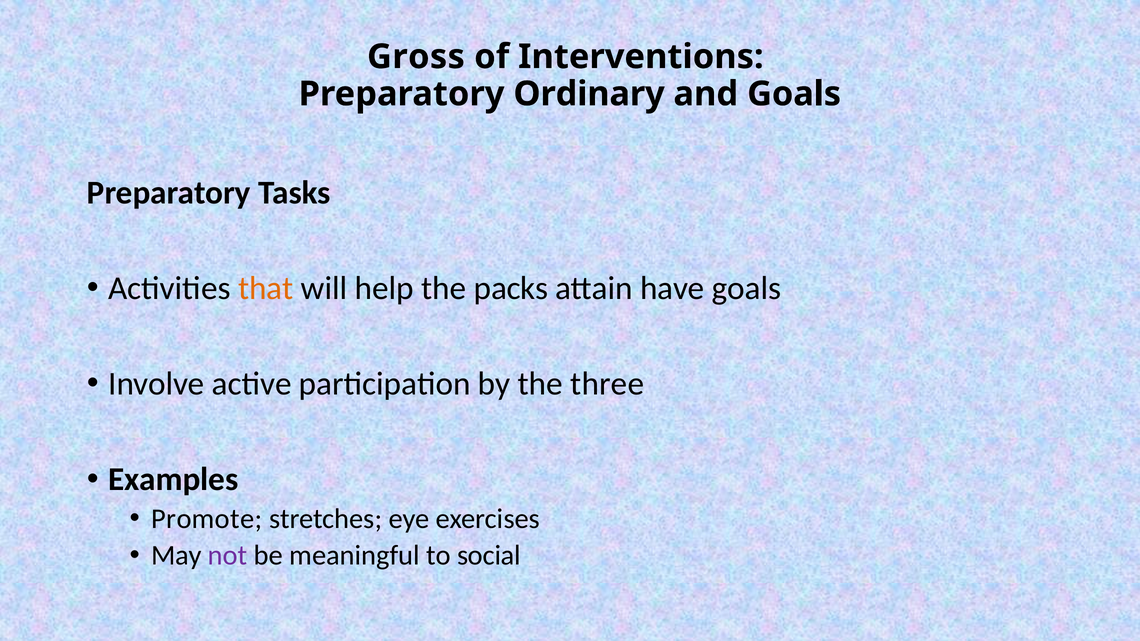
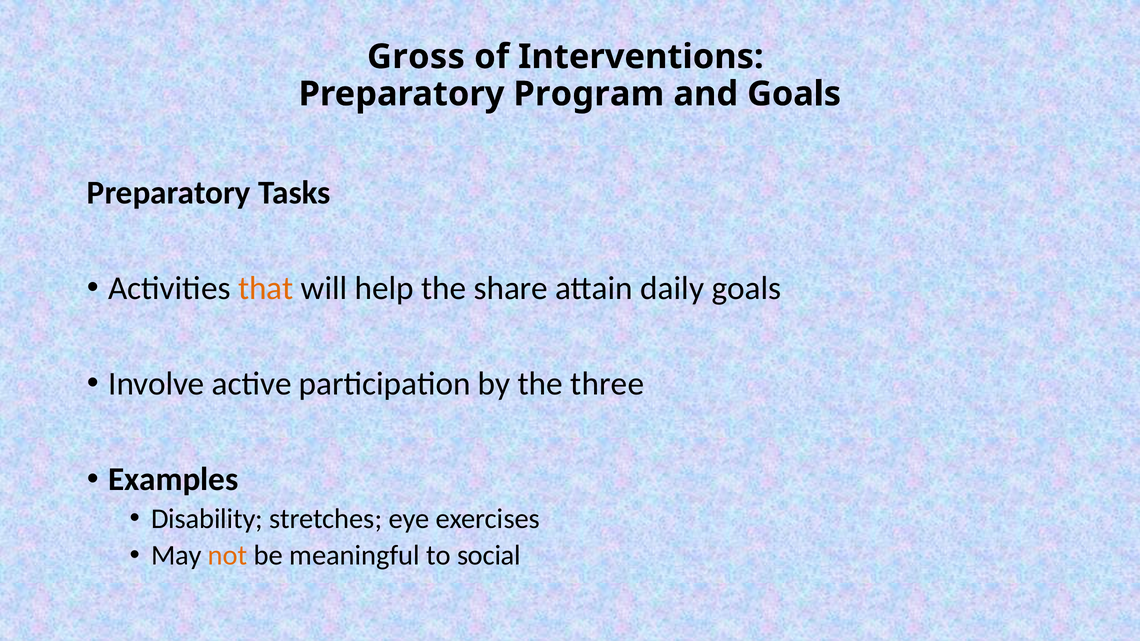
Ordinary: Ordinary -> Program (589, 94)
packs: packs -> share (511, 288)
have: have -> daily (672, 288)
Promote: Promote -> Disability (207, 519)
not colour: purple -> orange (228, 556)
